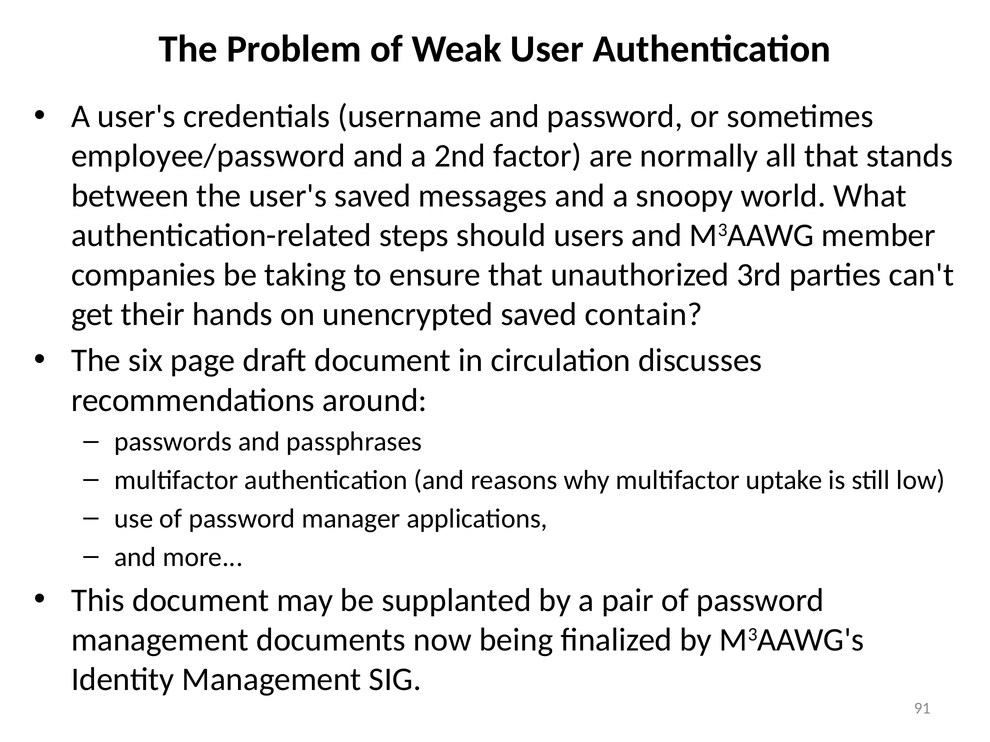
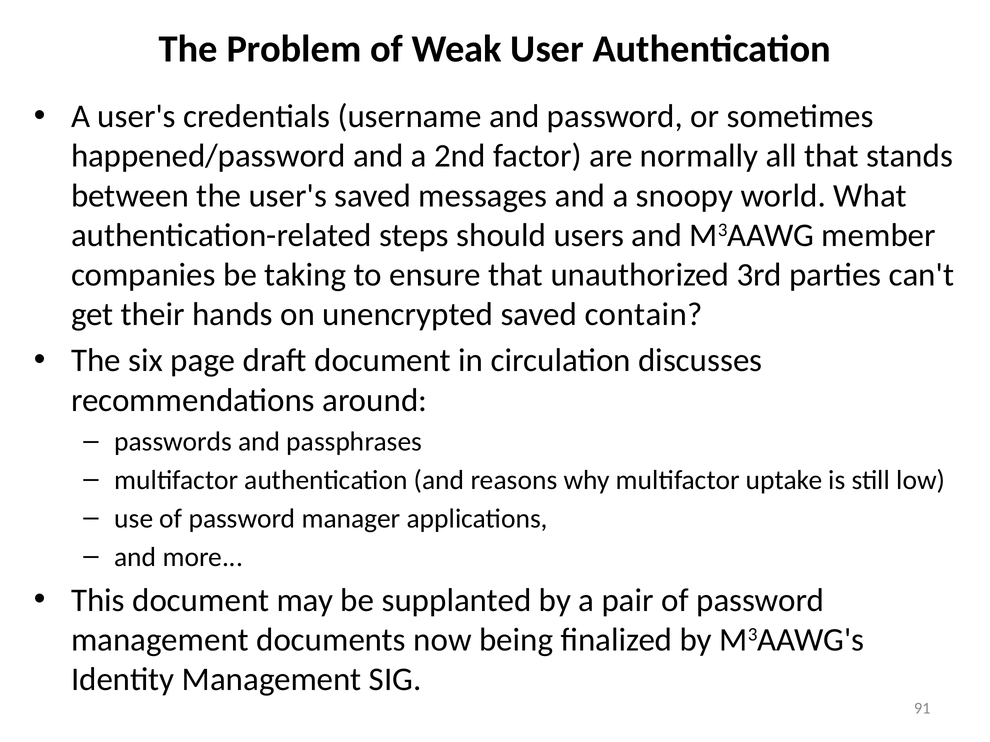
employee/password: employee/password -> happened/password (208, 156)
